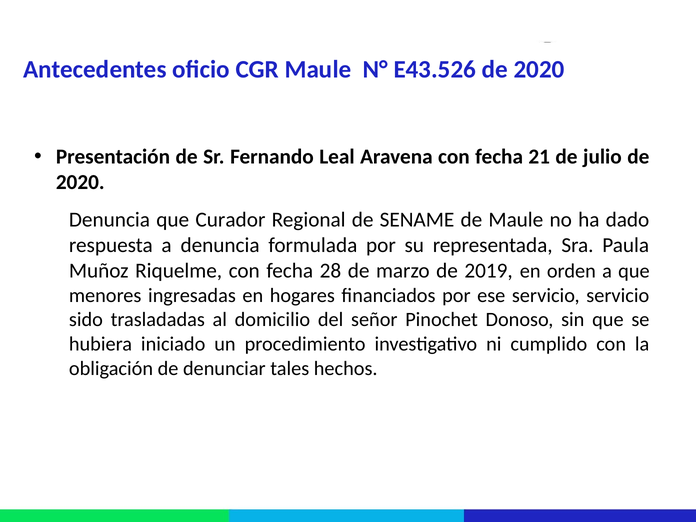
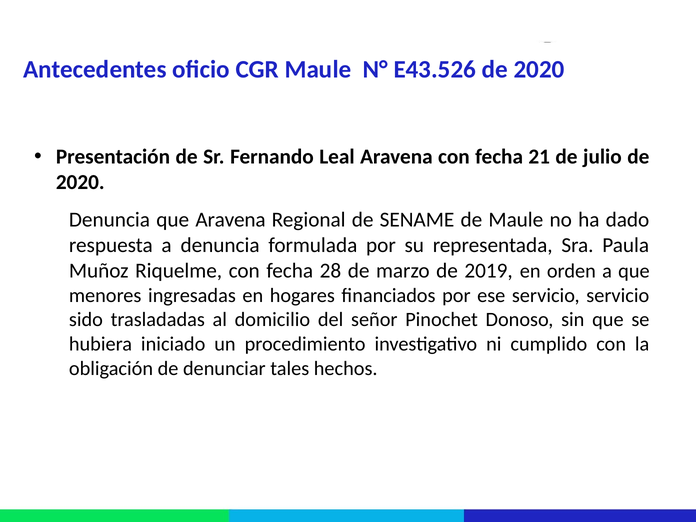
que Curador: Curador -> Aravena (231, 219)
